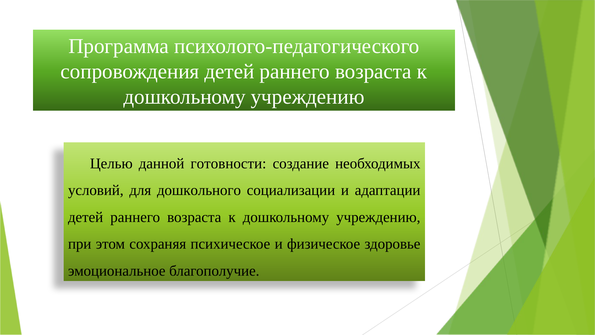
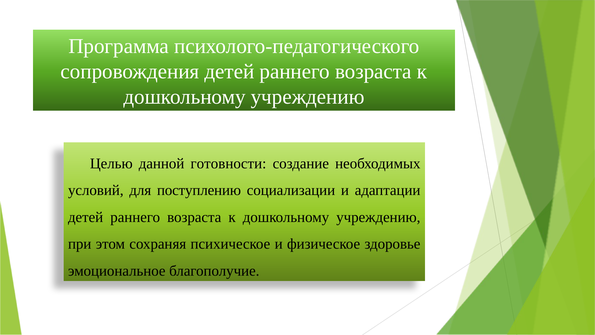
дошкольного: дошкольного -> поступлению (199, 190)
